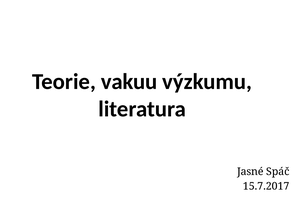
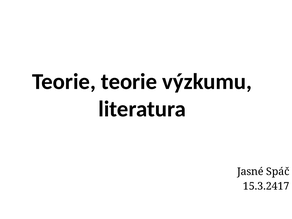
Teorie vakuu: vakuu -> teorie (129, 82)
15.7.2017: 15.7.2017 -> 15.3.2417 (266, 186)
